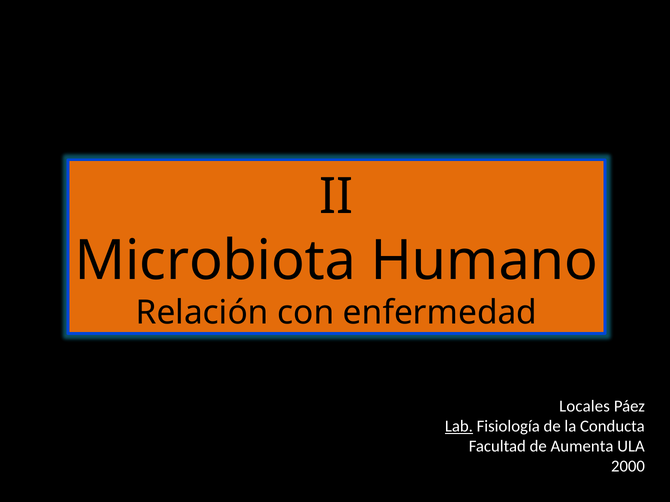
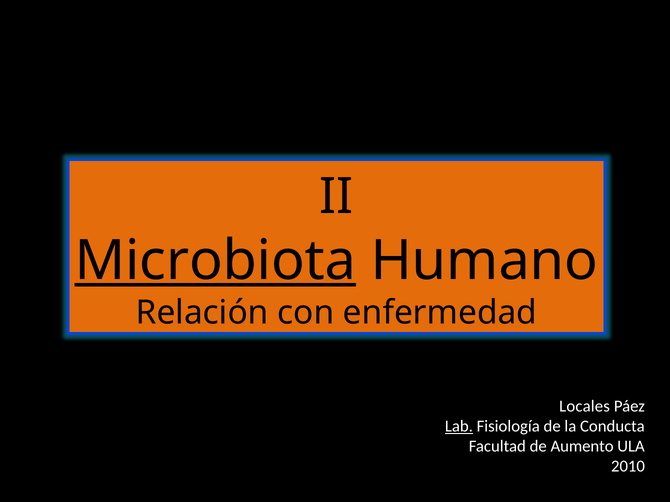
Microbiota underline: none -> present (215, 261)
Aumenta: Aumenta -> Aumento (582, 447)
2000: 2000 -> 2010 (628, 467)
